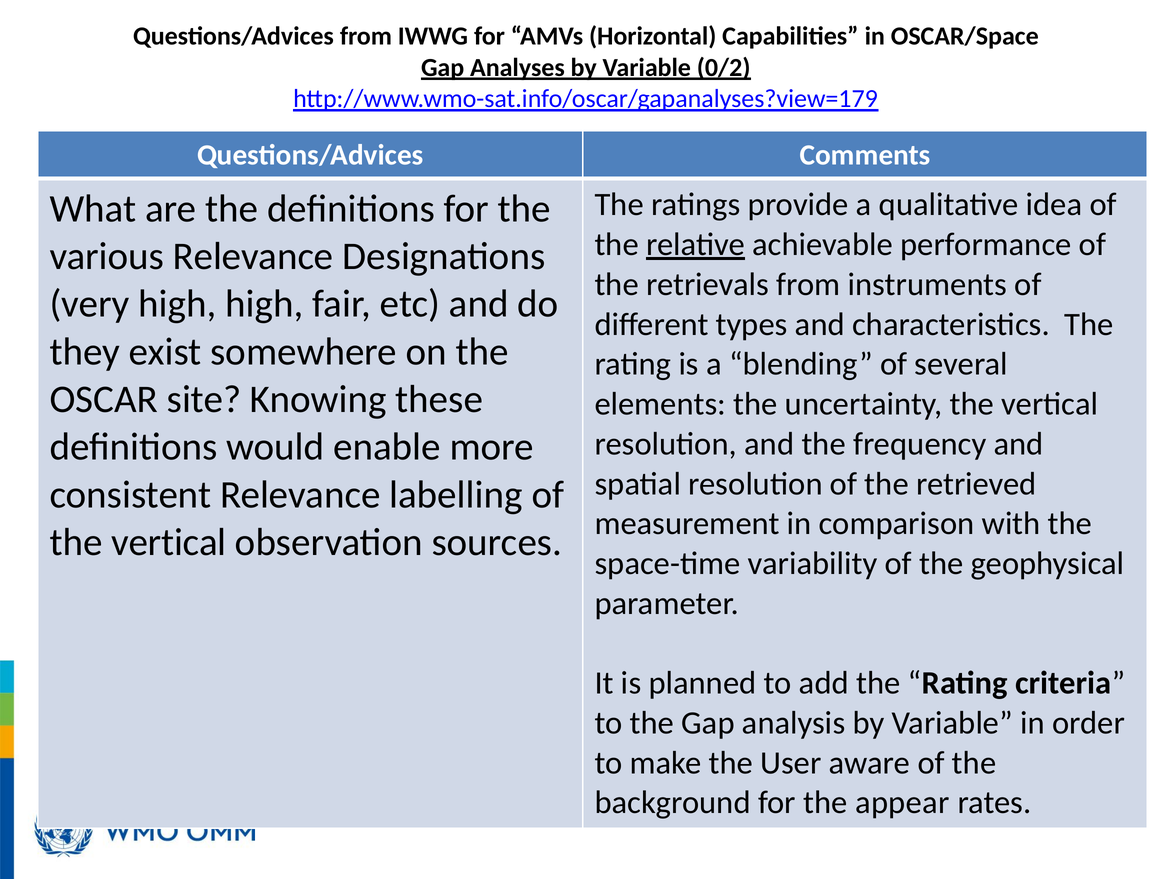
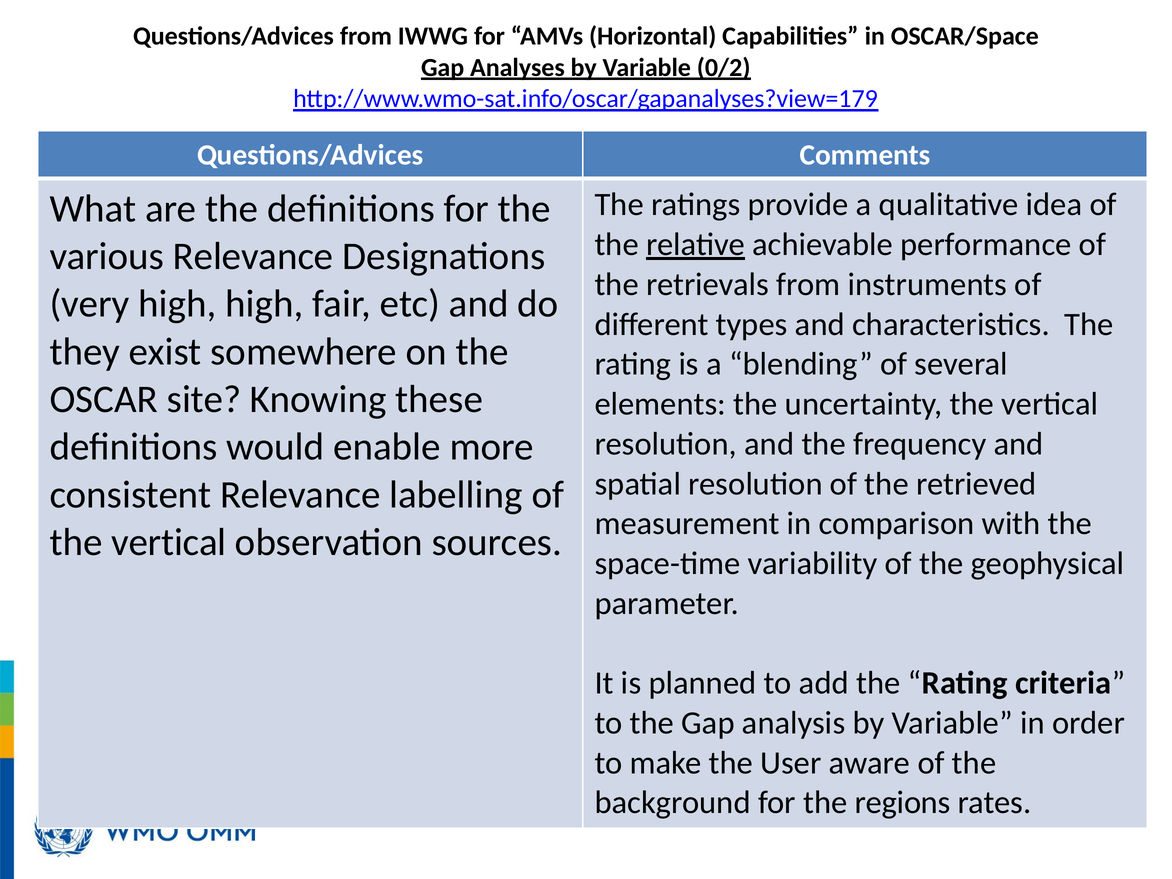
appear: appear -> regions (903, 803)
